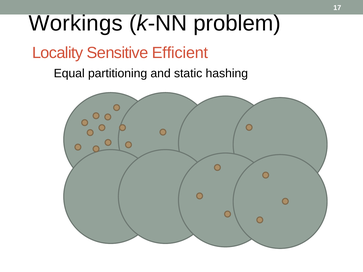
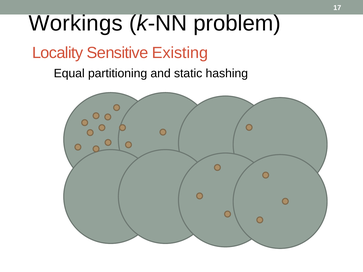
Efficient: Efficient -> Existing (180, 53)
